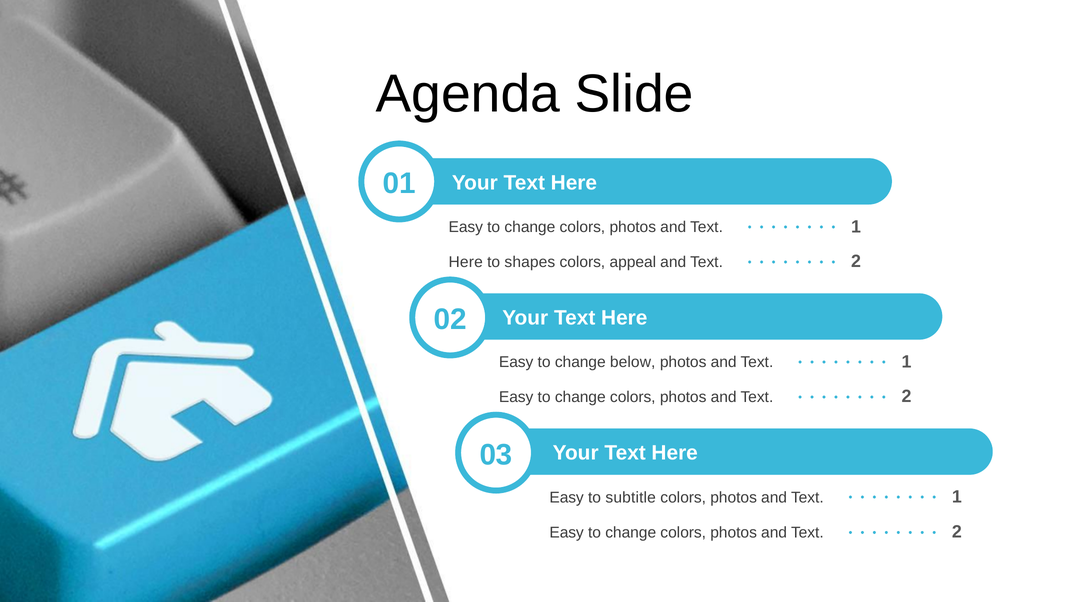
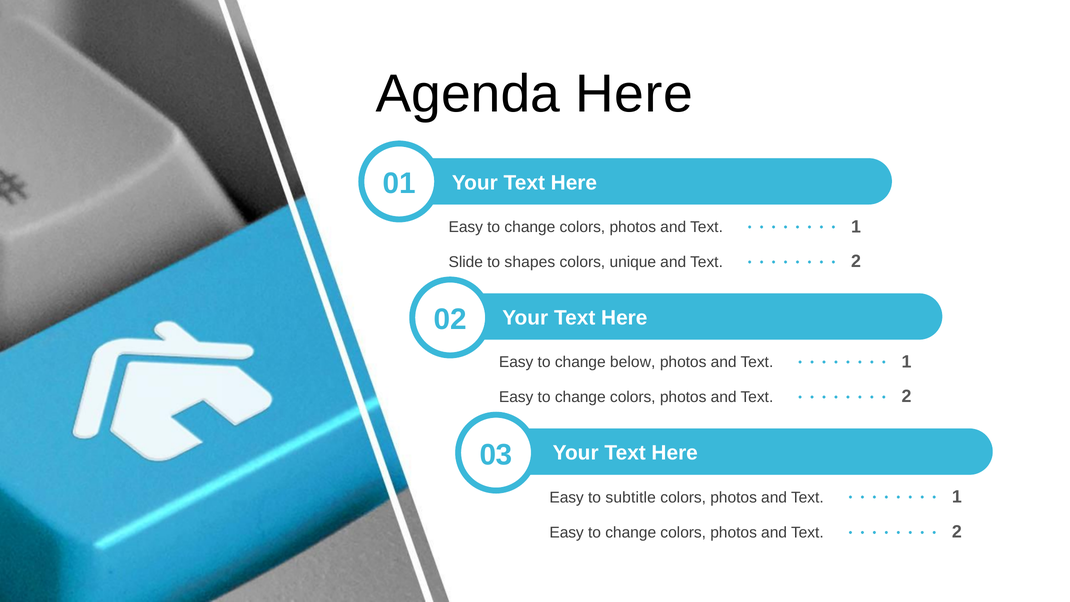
Agenda Slide: Slide -> Here (634, 94)
Here: Here -> Slide (466, 262)
appeal: appeal -> unique (633, 262)
